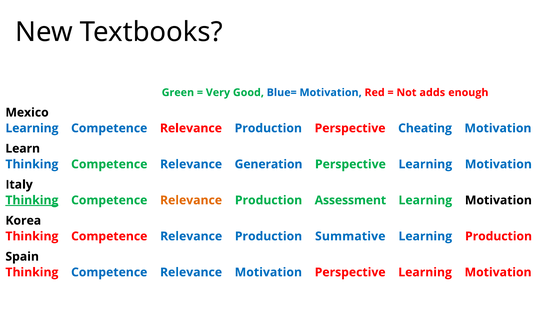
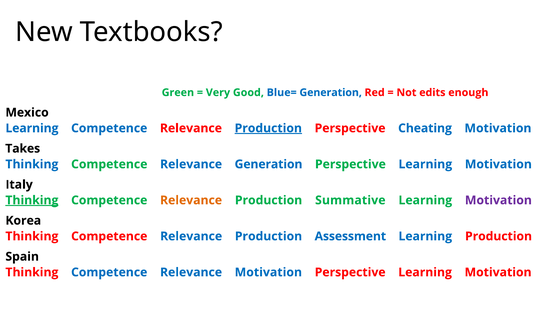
Blue= Motivation: Motivation -> Generation (331, 93)
adds: adds -> edits (432, 93)
Production underline: none -> present (268, 128)
Learn: Learn -> Takes (23, 149)
Assessment: Assessment -> Summative (350, 200)
Motivation colour: black -> purple (498, 200)
Summative: Summative -> Assessment (350, 236)
